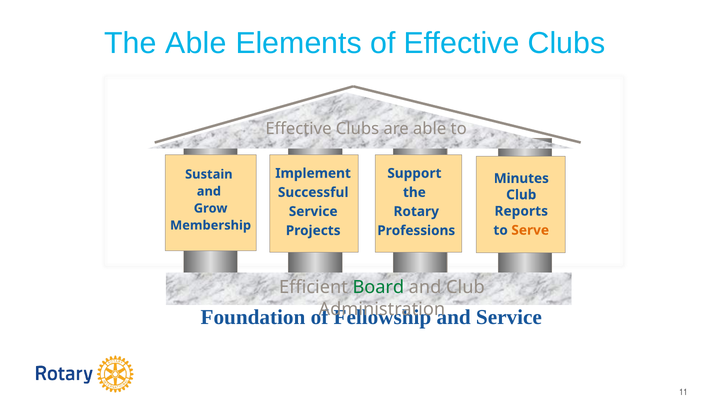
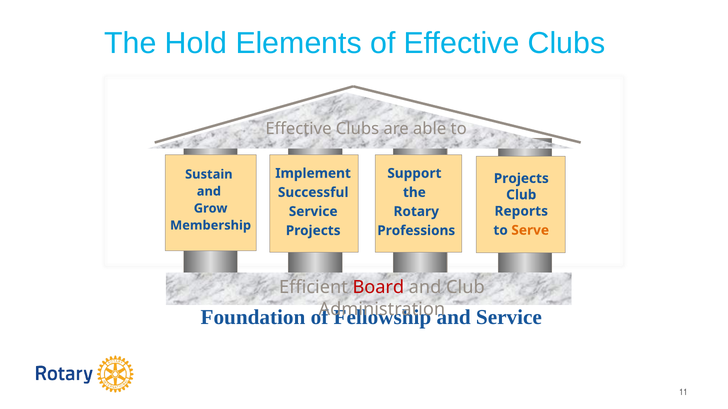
The Able: Able -> Hold (196, 43)
Minutes: Minutes -> Projects (521, 179)
Board colour: green -> red (378, 288)
